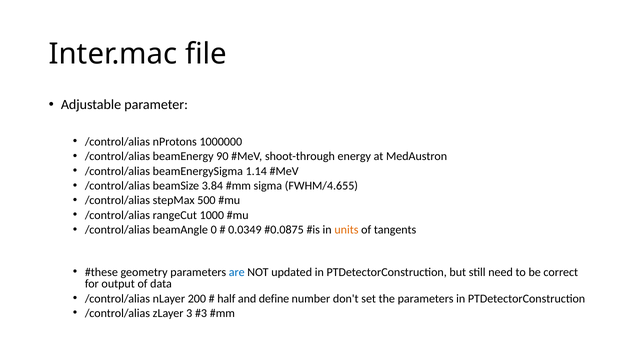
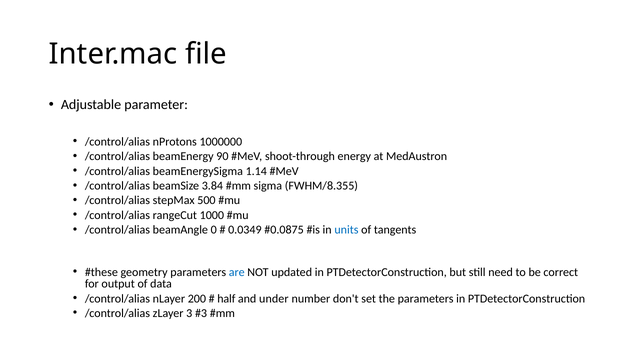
FWHM/4.655: FWHM/4.655 -> FWHM/8.355 (321, 186)
units colour: orange -> blue (346, 230)
define: define -> under (274, 298)
